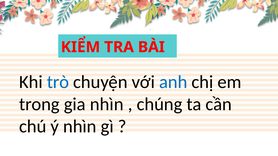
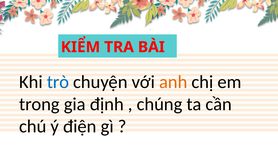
anh colour: blue -> orange (173, 82)
gia nhìn: nhìn -> định (107, 104)
ý nhìn: nhìn -> điện (80, 127)
